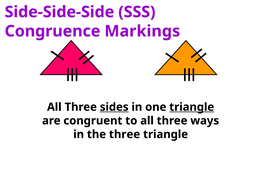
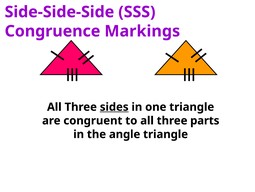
triangle underline: present -> none (192, 107)
ways: ways -> parts (205, 120)
the three: three -> angle (125, 134)
